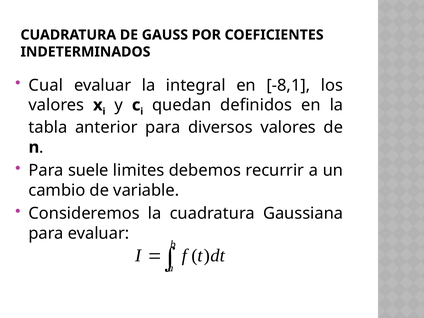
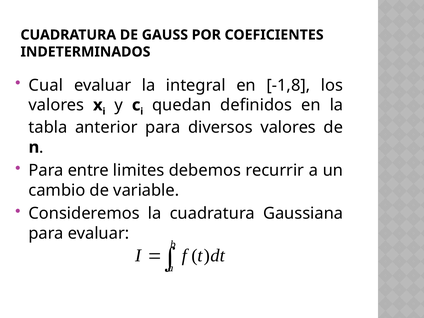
-8,1: -8,1 -> -1,8 (288, 85)
suele: suele -> entre (88, 171)
